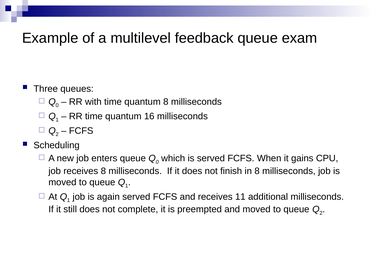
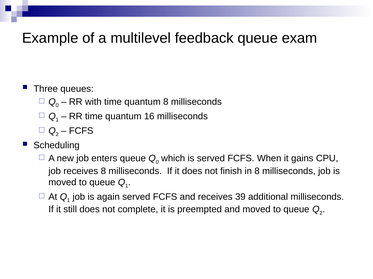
11: 11 -> 39 (240, 197)
